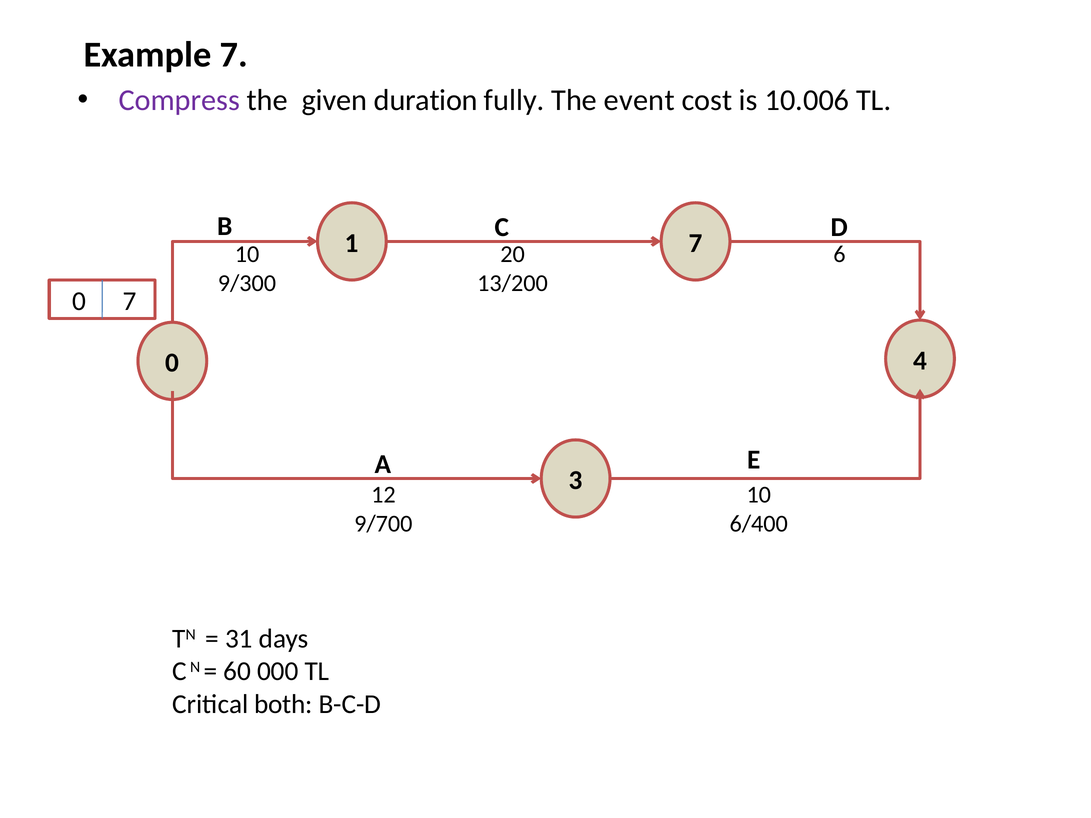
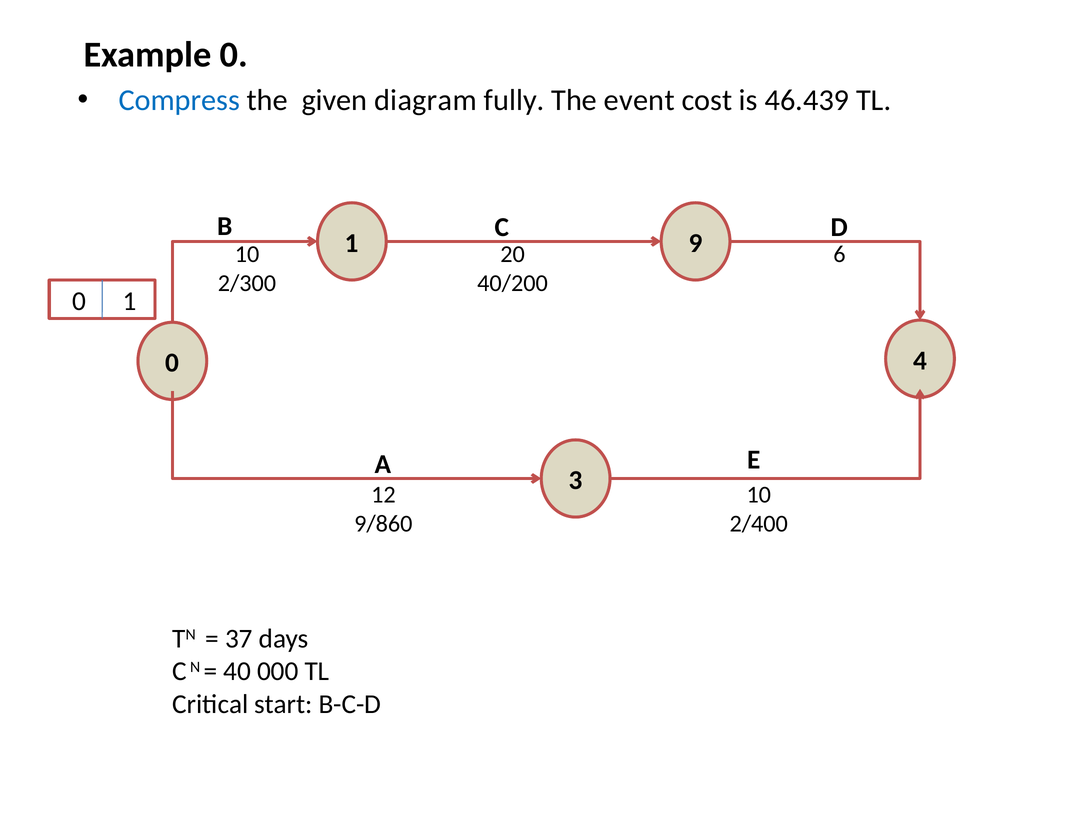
Example 7: 7 -> 0 (234, 55)
Compress colour: purple -> blue (179, 100)
duration: duration -> diagram (426, 100)
10.006: 10.006 -> 46.439 (807, 100)
1 7: 7 -> 9 (695, 243)
9/300: 9/300 -> 2/300 (247, 284)
13/200: 13/200 -> 40/200 (513, 284)
7: 7 -> 1 (130, 301)
9/700: 9/700 -> 9/860 (383, 524)
6/400: 6/400 -> 2/400 (759, 524)
31: 31 -> 37 (239, 639)
60: 60 -> 40 (237, 672)
both: both -> start (283, 704)
